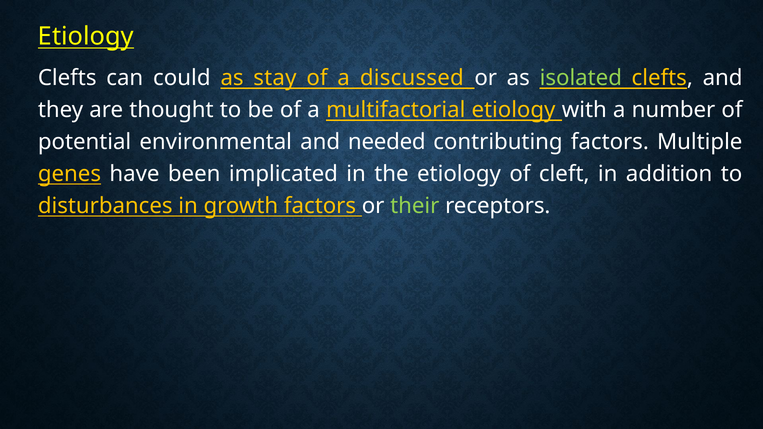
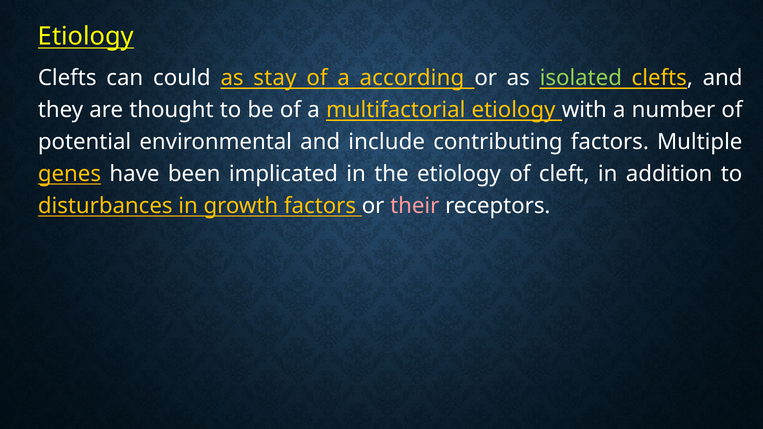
discussed: discussed -> according (412, 78)
needed: needed -> include (387, 142)
their colour: light green -> pink (415, 206)
